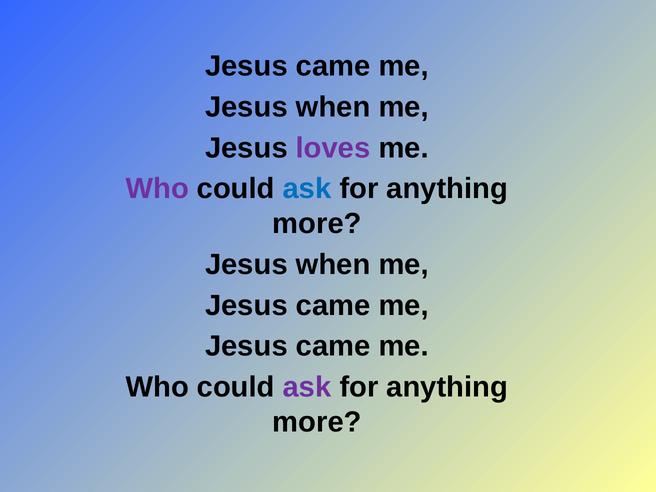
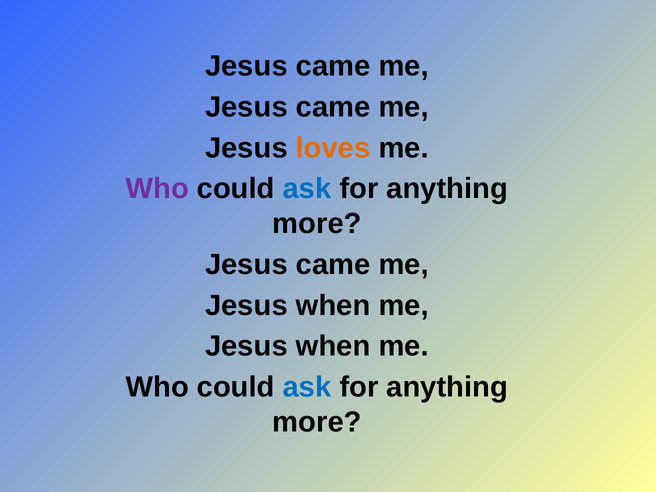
when: when -> came (333, 107)
loves colour: purple -> orange (333, 148)
when: when -> came (333, 265)
came: came -> when (333, 306)
came: came -> when (333, 346)
ask colour: purple -> blue (307, 387)
